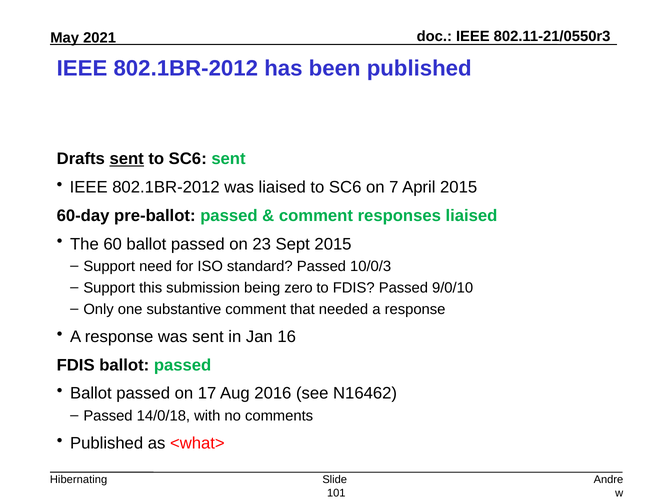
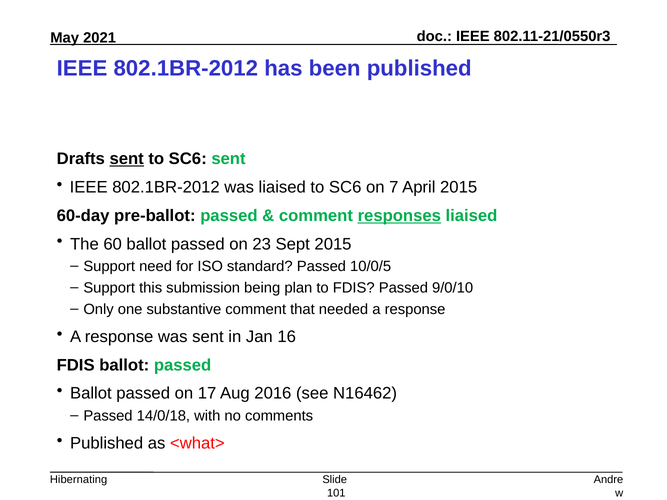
responses underline: none -> present (399, 216)
10/0/3: 10/0/3 -> 10/0/5 (371, 267)
zero: zero -> plan (298, 288)
